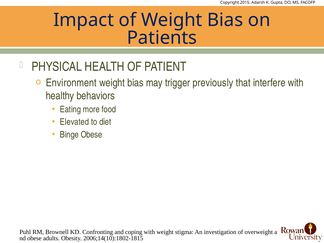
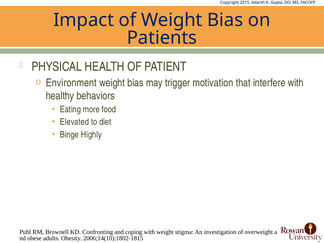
previously: previously -> motivation (213, 83)
Binge Obese: Obese -> Highly (91, 135)
